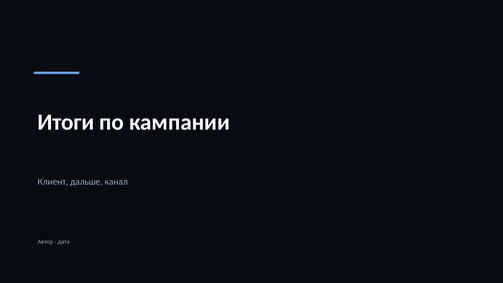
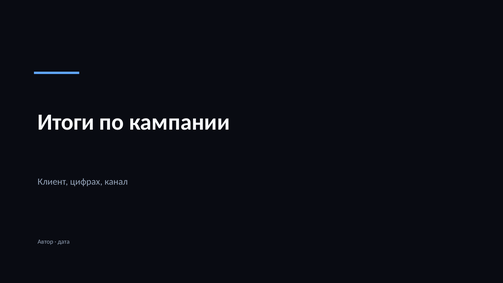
дальше: дальше -> цифрах (86, 182)
